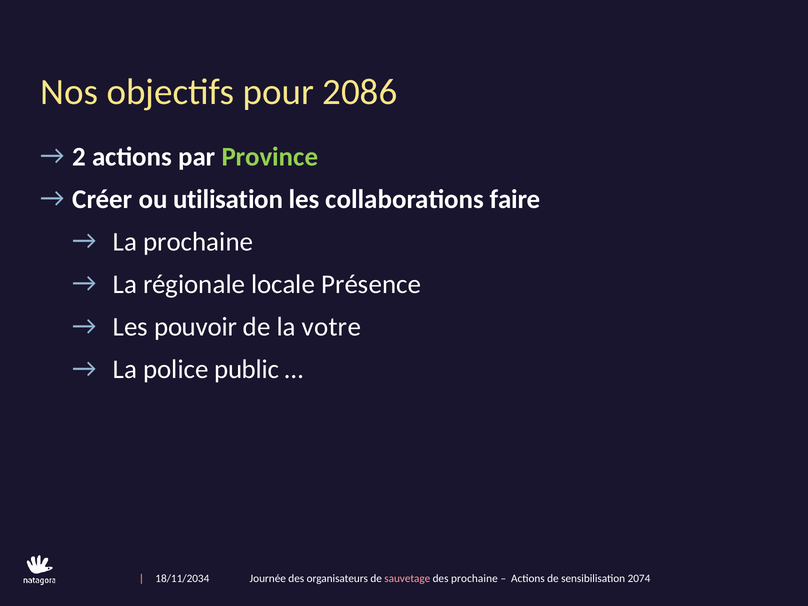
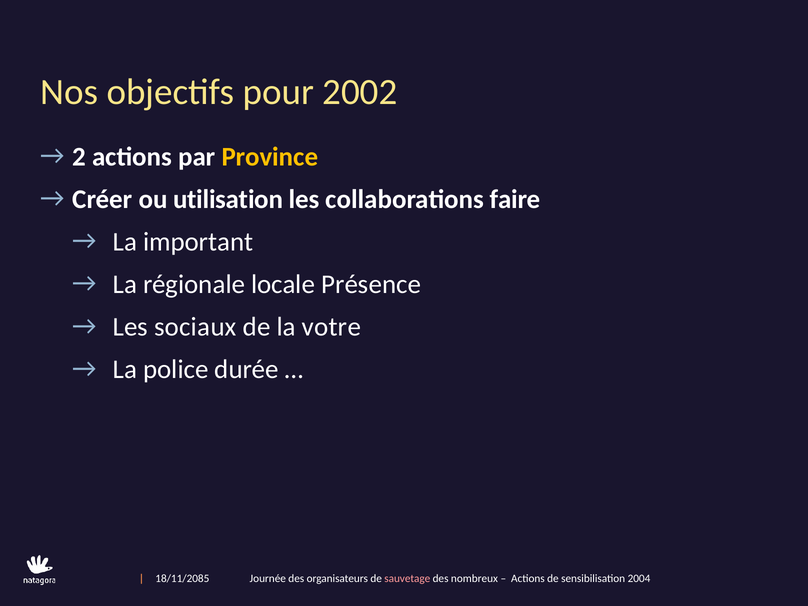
2086: 2086 -> 2002 (360, 92)
Province colour: light green -> yellow (270, 157)
La prochaine: prochaine -> important (198, 242)
pouvoir: pouvoir -> sociaux (195, 327)
public: public -> durée (247, 369)
18/11/2034: 18/11/2034 -> 18/11/2085 (182, 578)
des prochaine: prochaine -> nombreux (474, 578)
2074: 2074 -> 2004 (639, 578)
